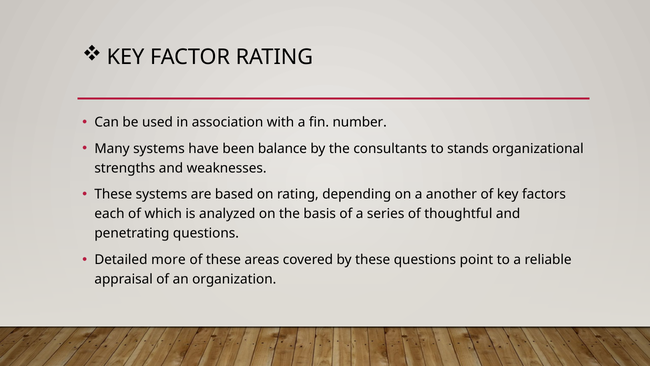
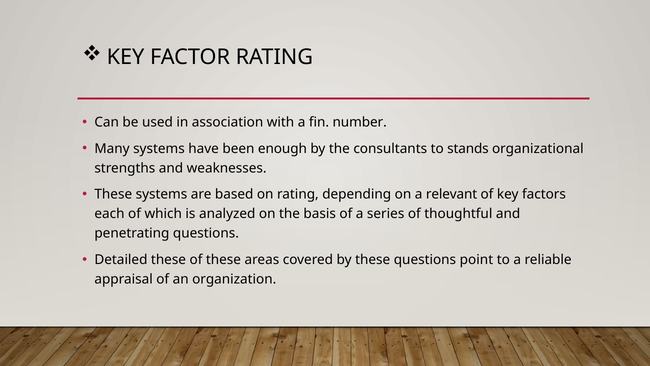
balance: balance -> enough (282, 148)
another: another -> relevant (452, 194)
Detailed more: more -> these (169, 260)
